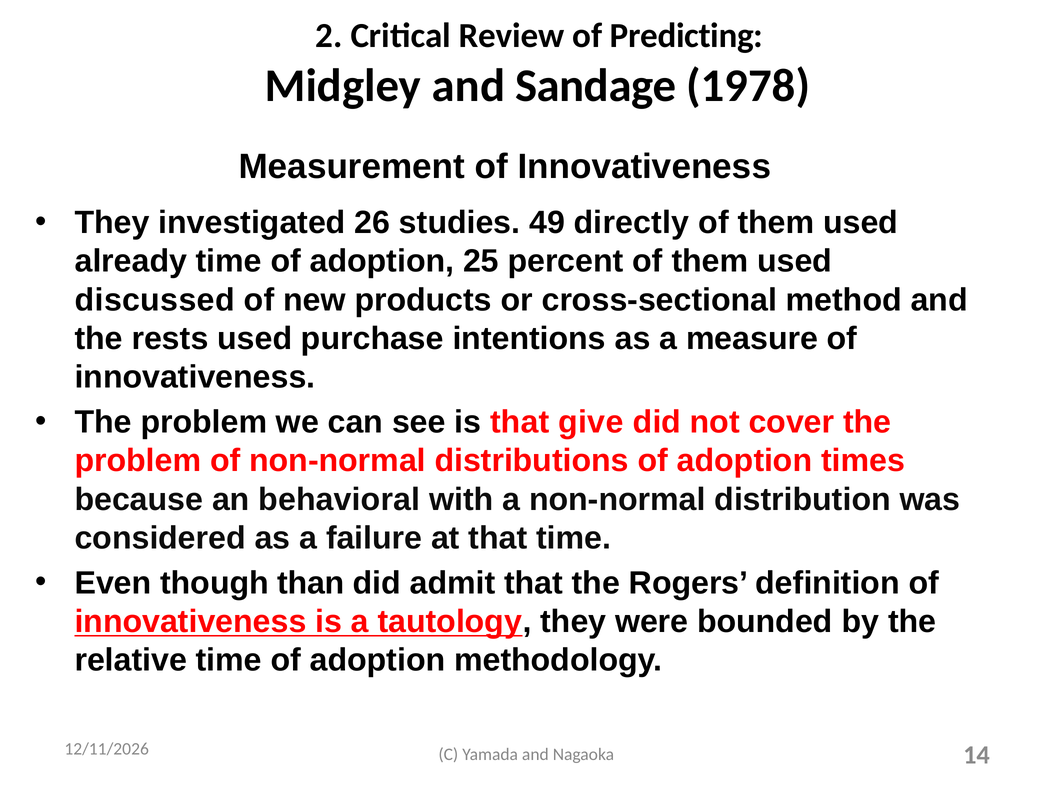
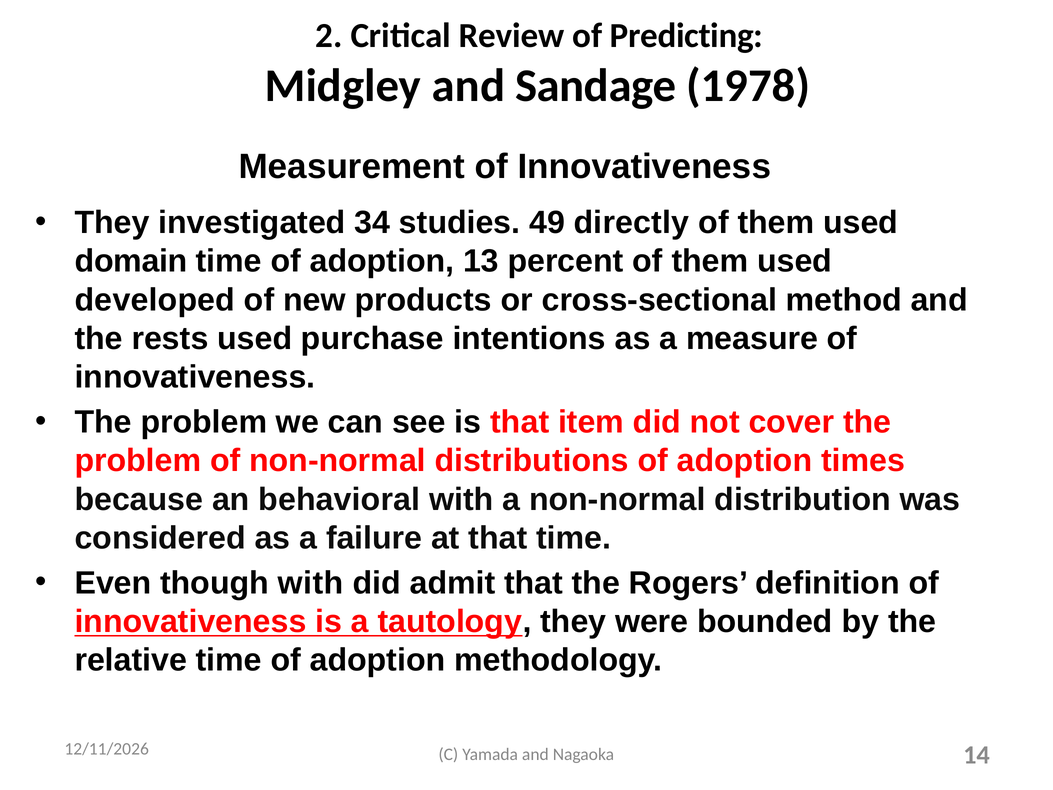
26: 26 -> 34 (372, 223)
already: already -> domain (131, 261)
25: 25 -> 13 (481, 261)
discussed: discussed -> developed (155, 300)
give: give -> item (591, 422)
though than: than -> with (311, 583)
